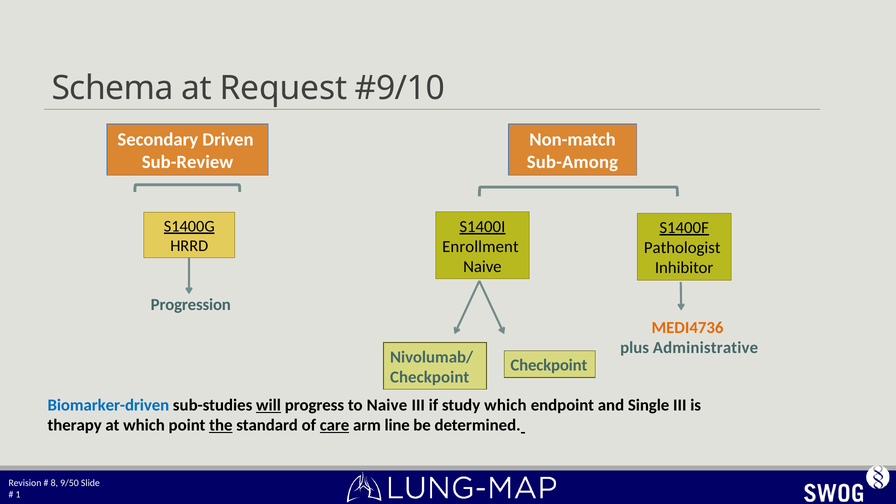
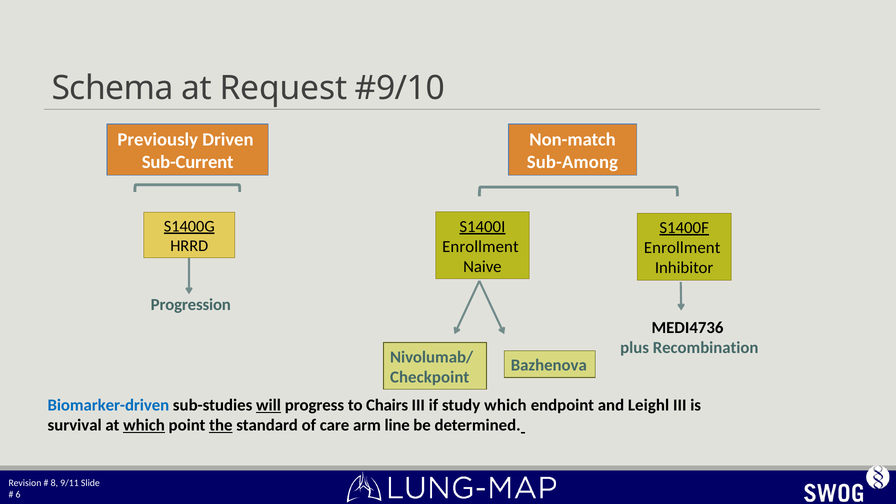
Secondary: Secondary -> Previously (158, 140)
Sub-Review: Sub-Review -> Sub-Current (188, 162)
Pathologist: Pathologist -> Enrollment (682, 248)
MEDI4736 colour: orange -> black (687, 328)
Administrative: Administrative -> Recombination (706, 348)
Checkpoint: Checkpoint -> Bazhenova (549, 365)
to Naive: Naive -> Chairs (387, 405)
Single: Single -> Leighl (649, 405)
therapy: therapy -> survival (75, 425)
which underline: none -> present (144, 425)
care underline: present -> none (335, 425)
9/50: 9/50 -> 9/11 (69, 483)
1: 1 -> 6 (18, 495)
